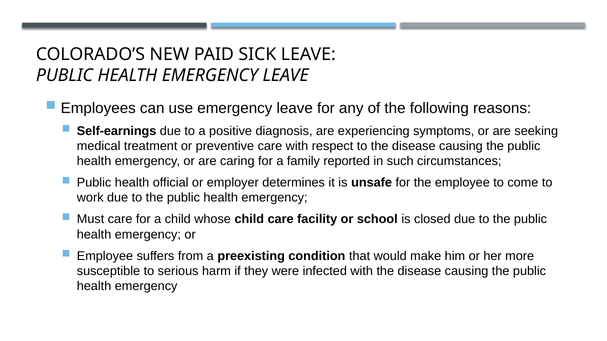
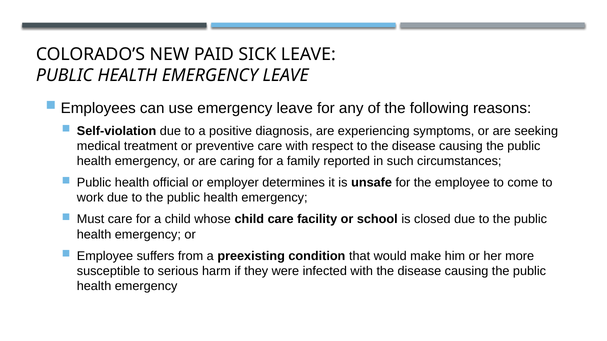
Self-earnings: Self-earnings -> Self-violation (117, 131)
